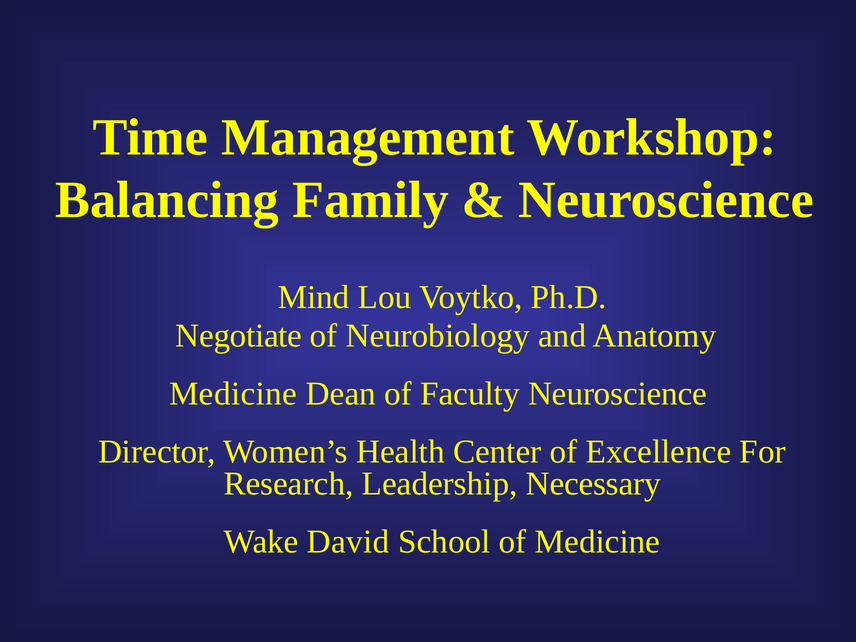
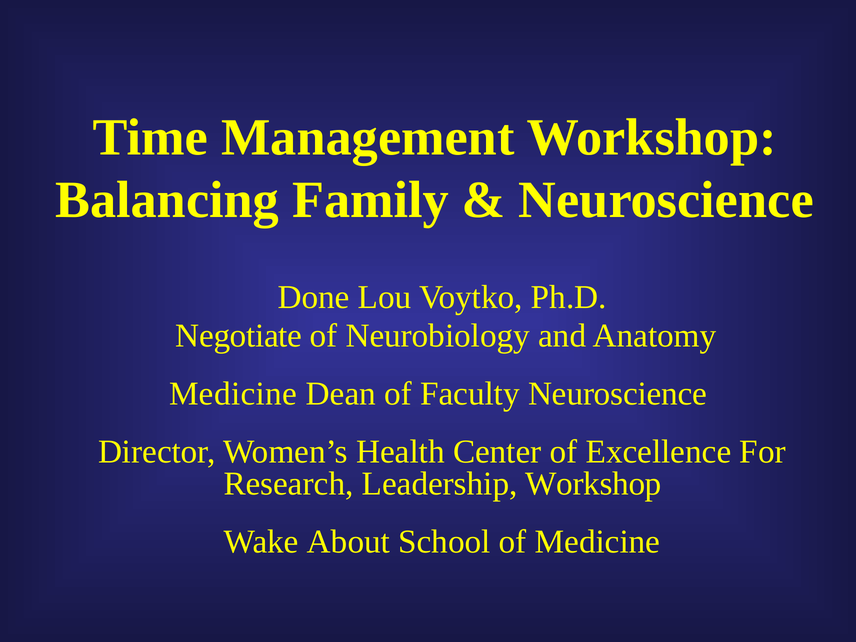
Mind: Mind -> Done (314, 297)
Leadership Necessary: Necessary -> Workshop (593, 484)
David: David -> About (348, 542)
